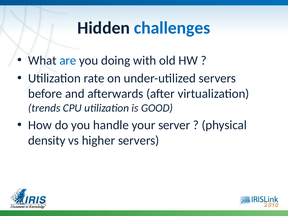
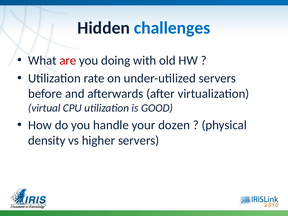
are colour: blue -> red (68, 60)
trends: trends -> virtual (44, 108)
server: server -> dozen (174, 125)
